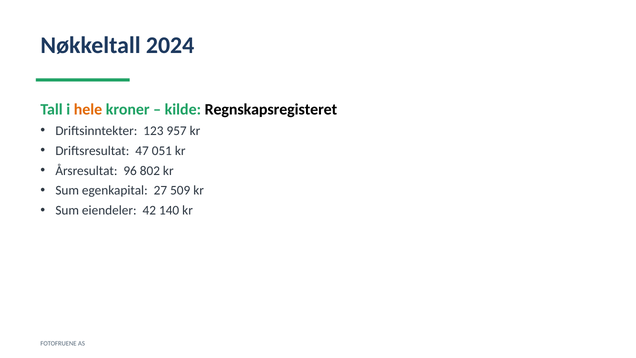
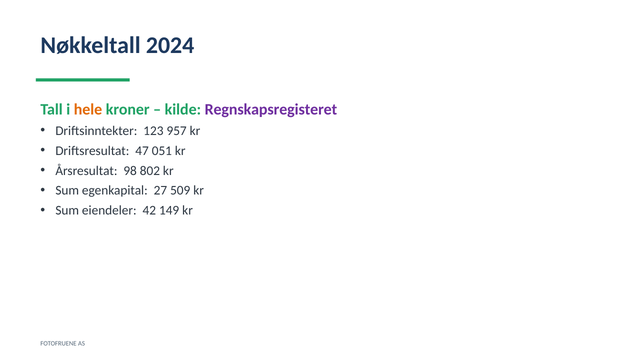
Regnskapsregisteret colour: black -> purple (271, 109)
96: 96 -> 98 (130, 171)
140: 140 -> 149 (169, 210)
